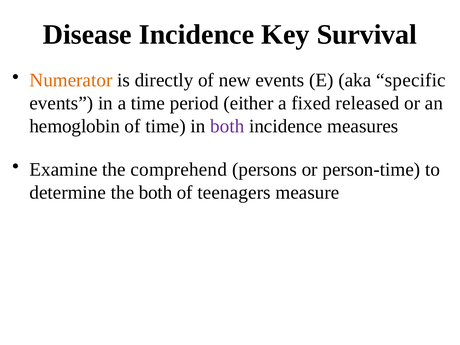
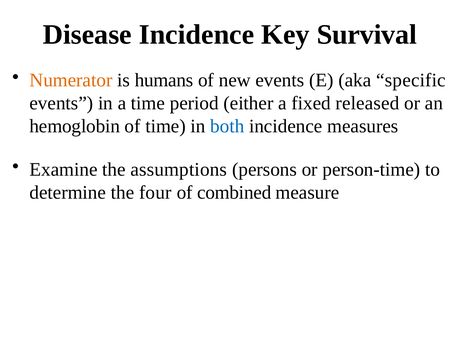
directly: directly -> humans (164, 80)
both colour: purple -> blue (227, 126)
comprehend: comprehend -> assumptions (179, 170)
the both: both -> four (155, 193)
teenagers: teenagers -> combined (234, 193)
